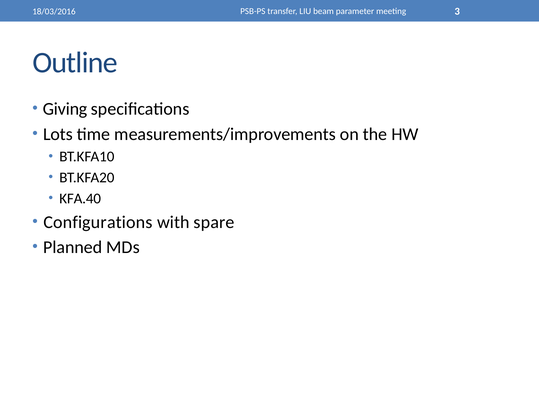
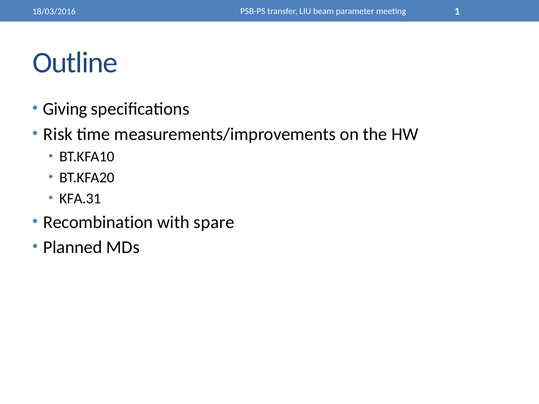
3: 3 -> 1 (457, 11)
Lots: Lots -> Risk (58, 134)
KFA.40: KFA.40 -> KFA.31 (80, 199)
Configurations: Configurations -> Recombination (98, 222)
